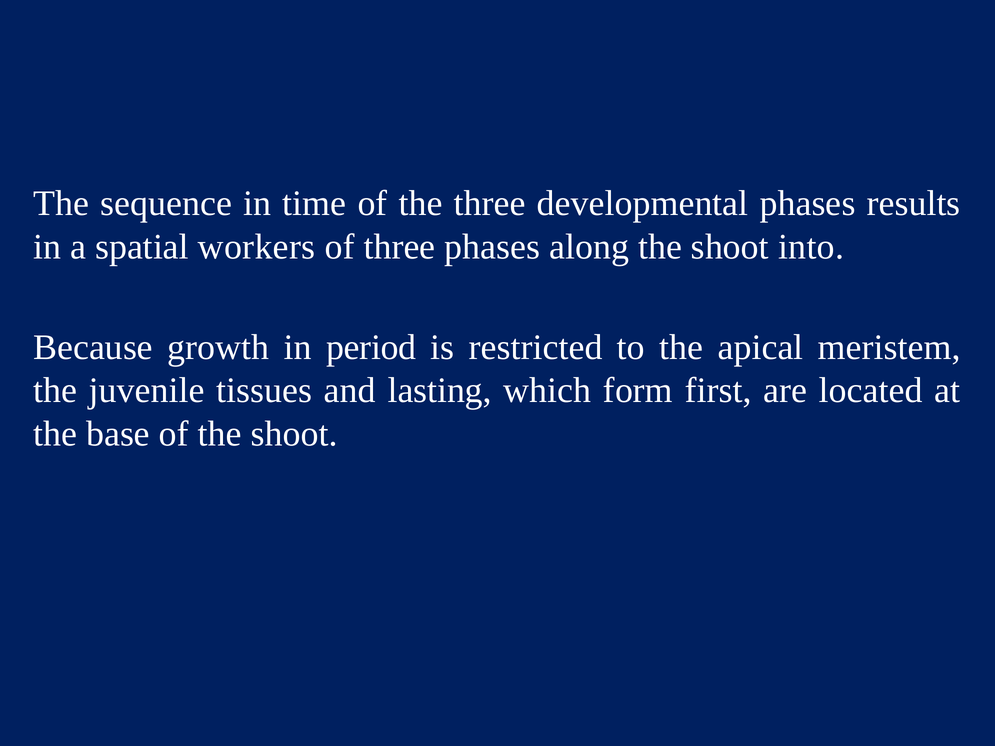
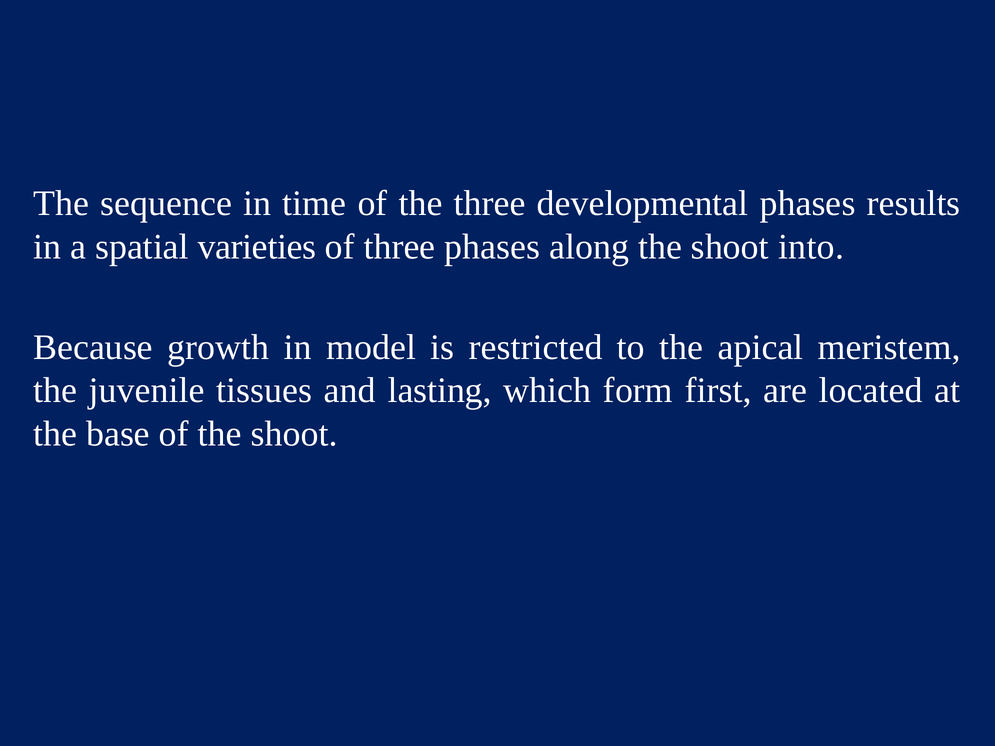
workers: workers -> varieties (257, 247)
period: period -> model (371, 348)
